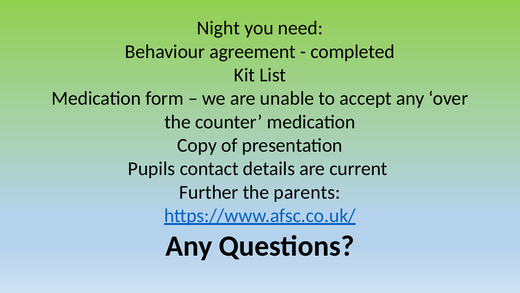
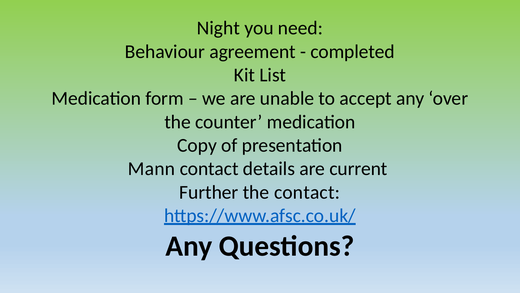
Pupils: Pupils -> Mann (152, 168)
the parents: parents -> contact (307, 192)
